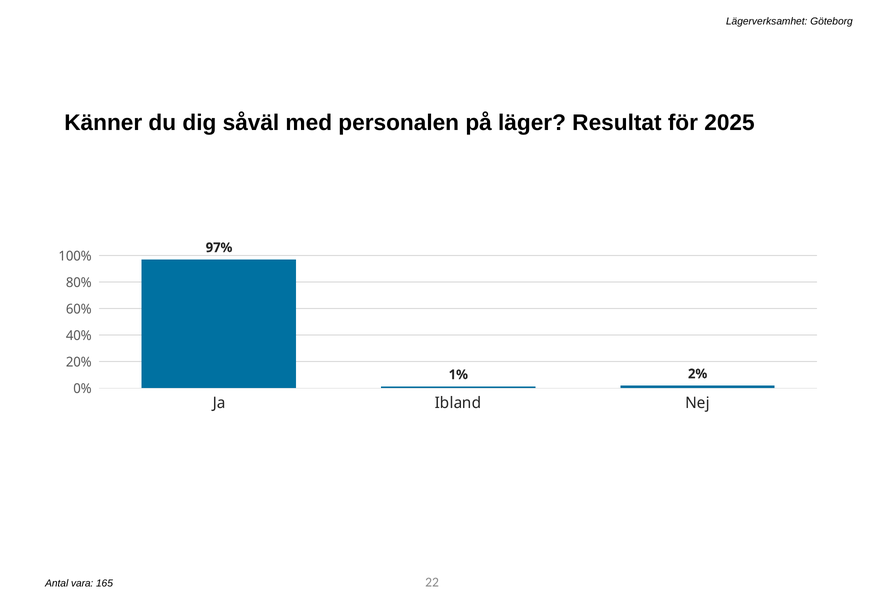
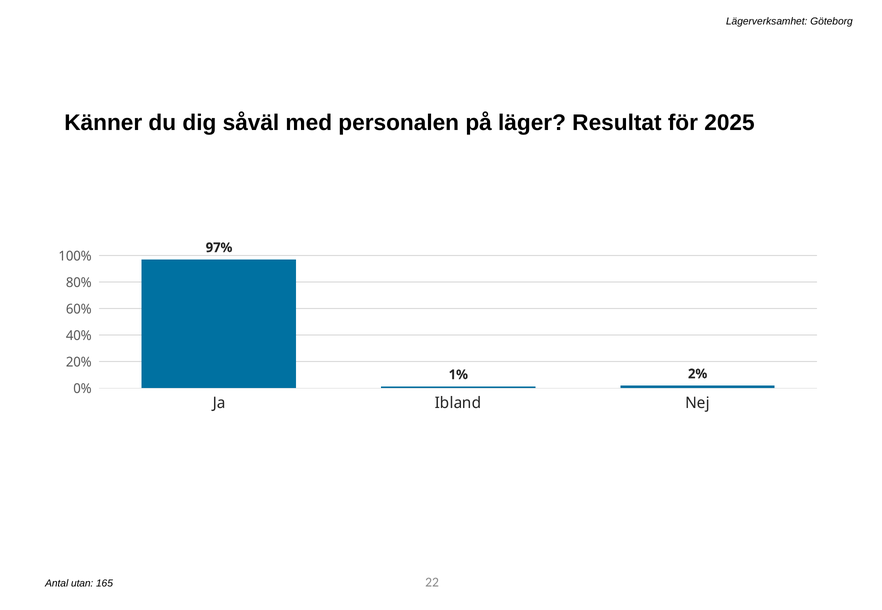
vara: vara -> utan (82, 584)
